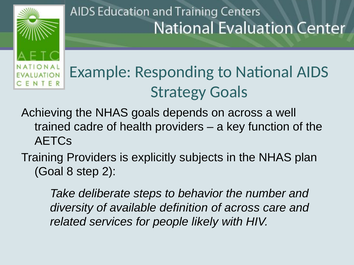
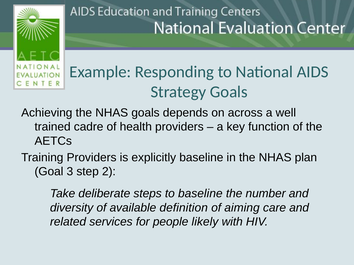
explicitly subjects: subjects -> baseline (201, 158)
8: 8 -> 3 (70, 172)
to behavior: behavior -> baseline (200, 194)
of across: across -> aiming (242, 208)
